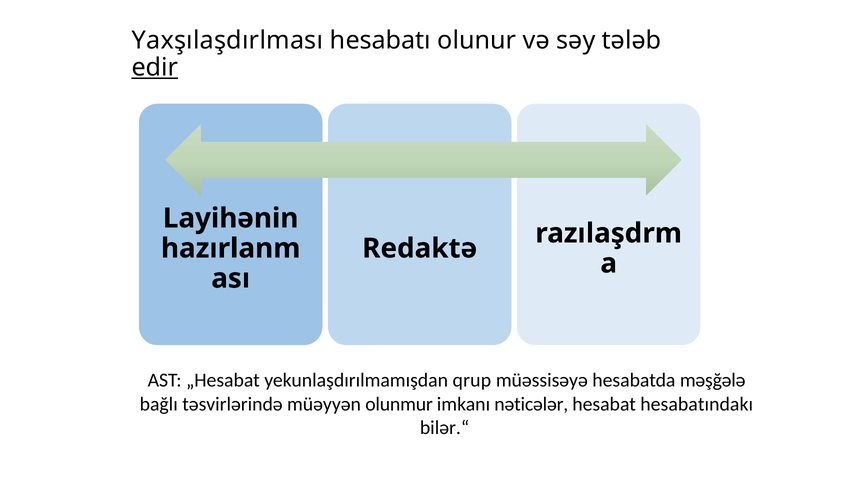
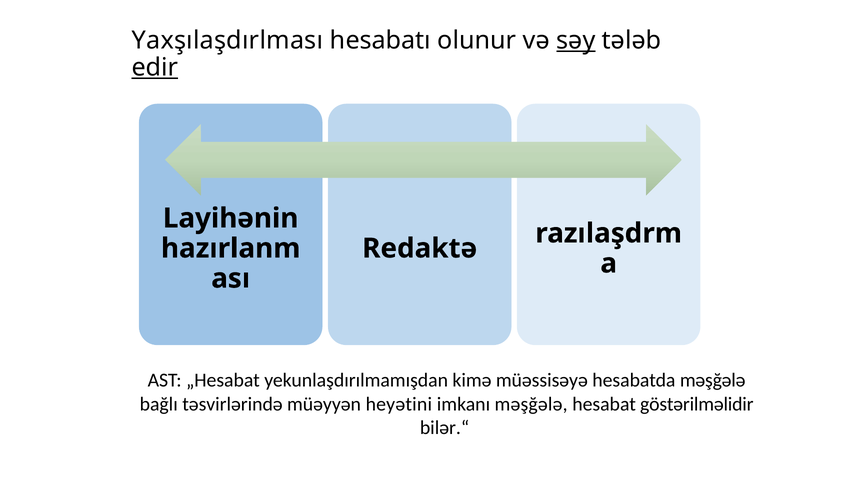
səy underline: none -> present (576, 40)
qrup: qrup -> kimə (472, 381)
olunmur: olunmur -> heyətini (399, 405)
imkanı nəticələr: nəticələr -> məşğələ (531, 405)
hesabatındakı: hesabatındakı -> göstərilməlidir (697, 405)
